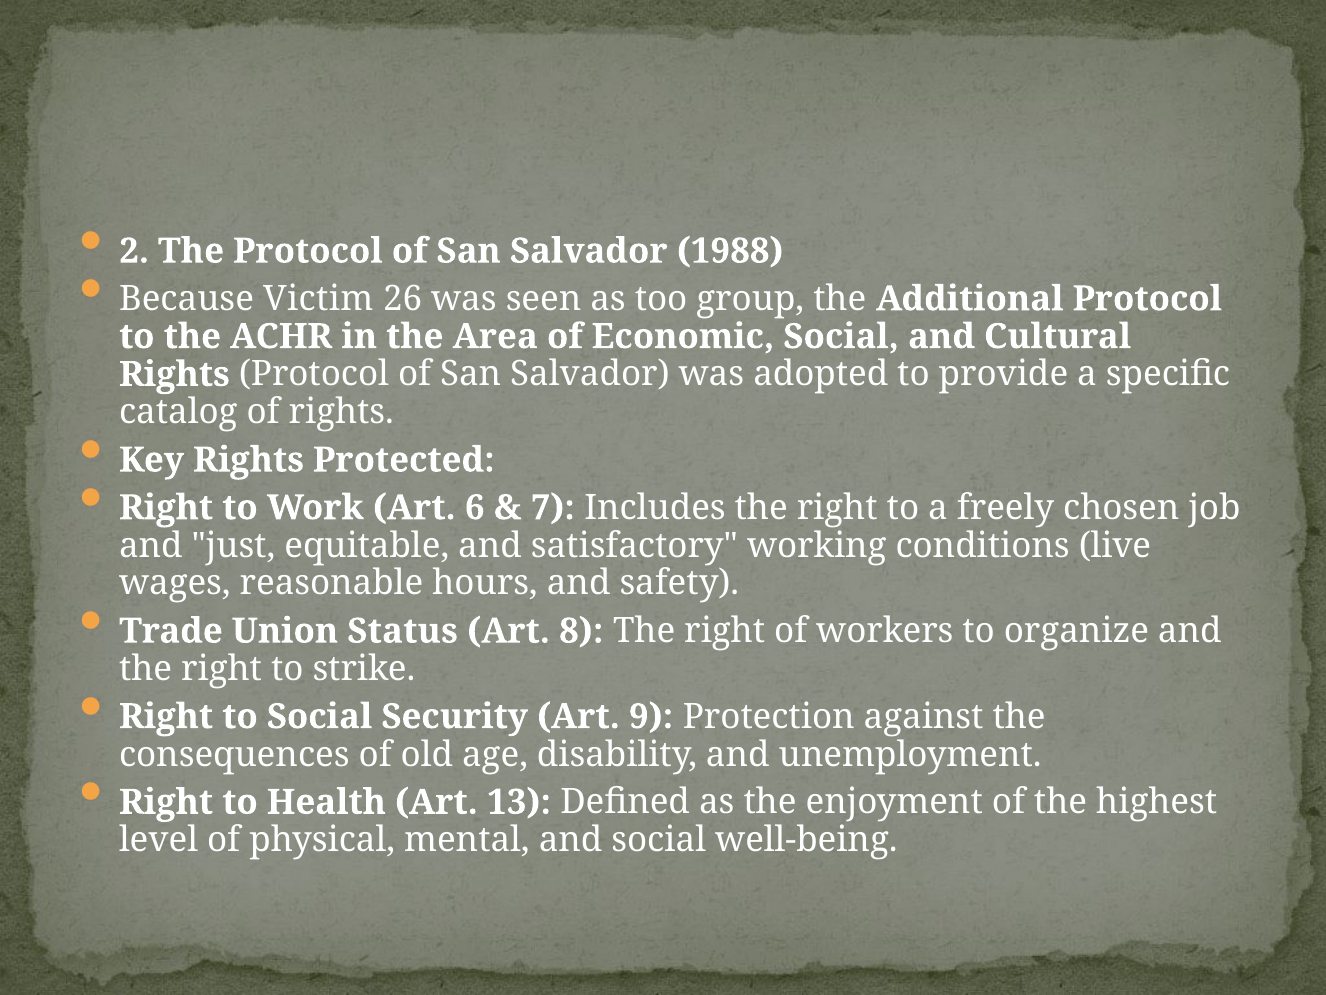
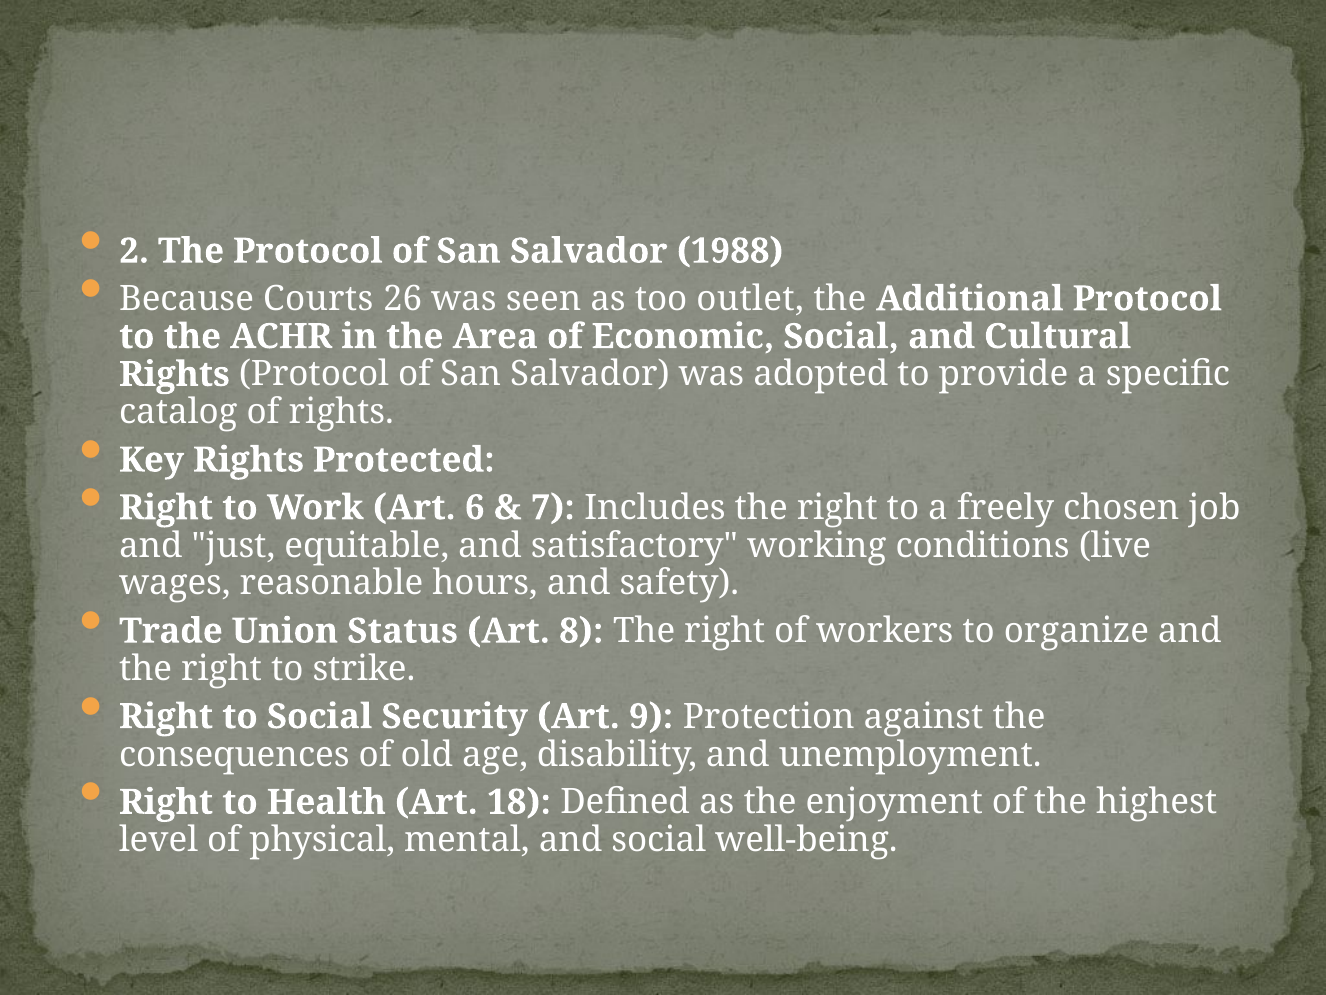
Victim: Victim -> Courts (318, 299)
group: group -> outlet (750, 299)
13: 13 -> 18 (519, 802)
